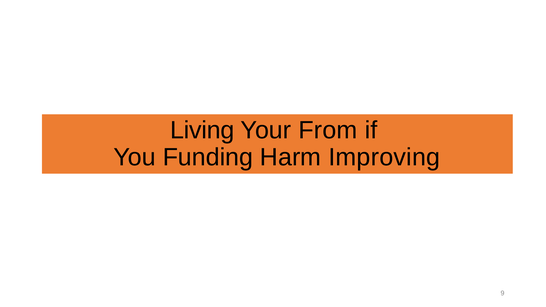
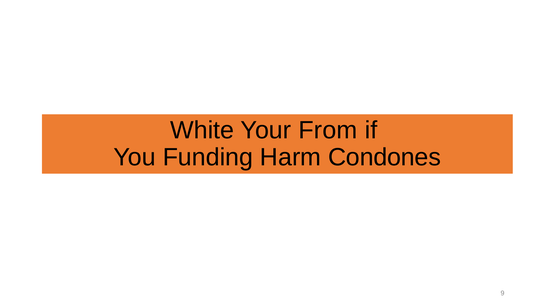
Living: Living -> White (202, 130)
Improving: Improving -> Condones (384, 157)
